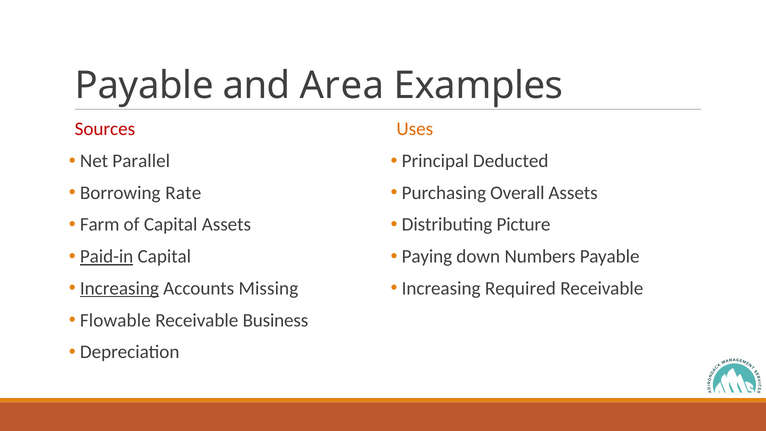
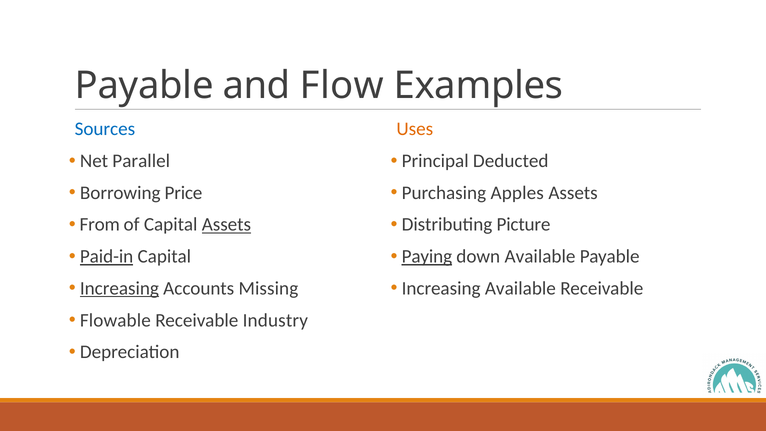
Area: Area -> Flow (342, 86)
Sources colour: red -> blue (105, 129)
Rate: Rate -> Price (183, 193)
Overall: Overall -> Apples (517, 193)
Farm: Farm -> From (100, 225)
Assets underline: none -> present (226, 225)
Paying underline: none -> present (427, 256)
down Numbers: Numbers -> Available (540, 256)
Increasing Required: Required -> Available (520, 288)
Business: Business -> Industry (275, 320)
